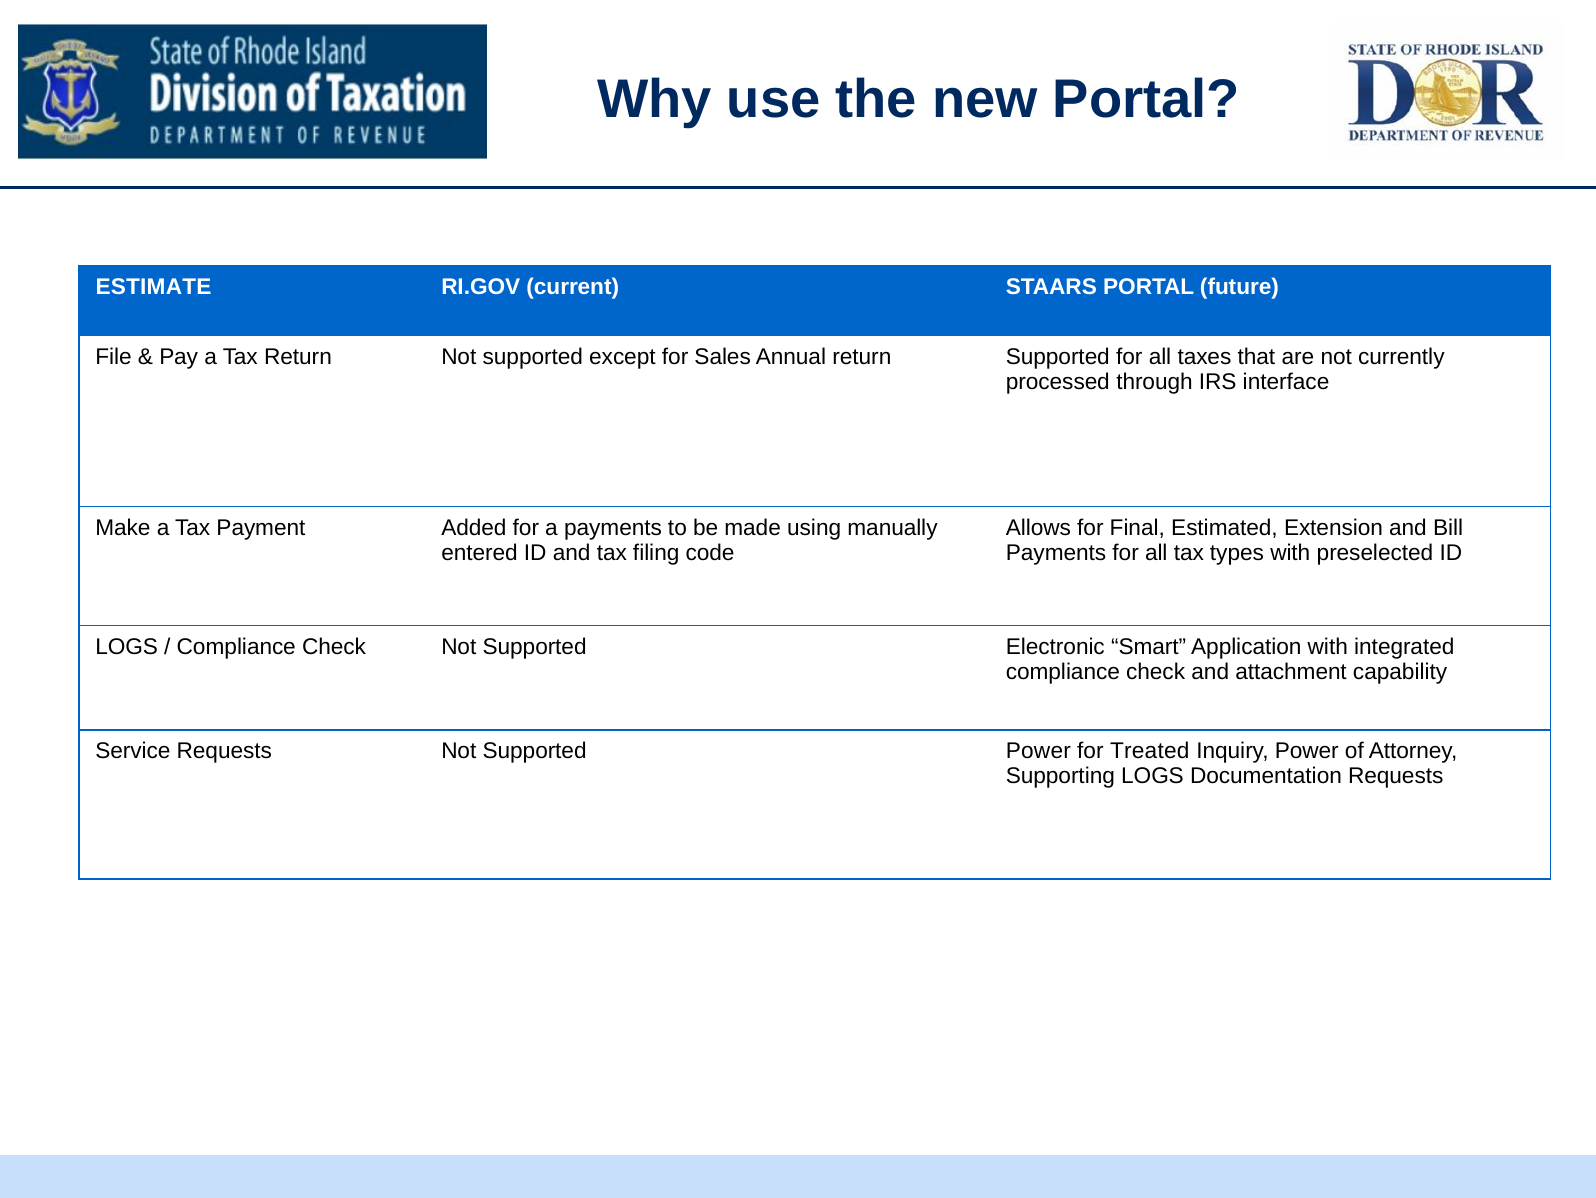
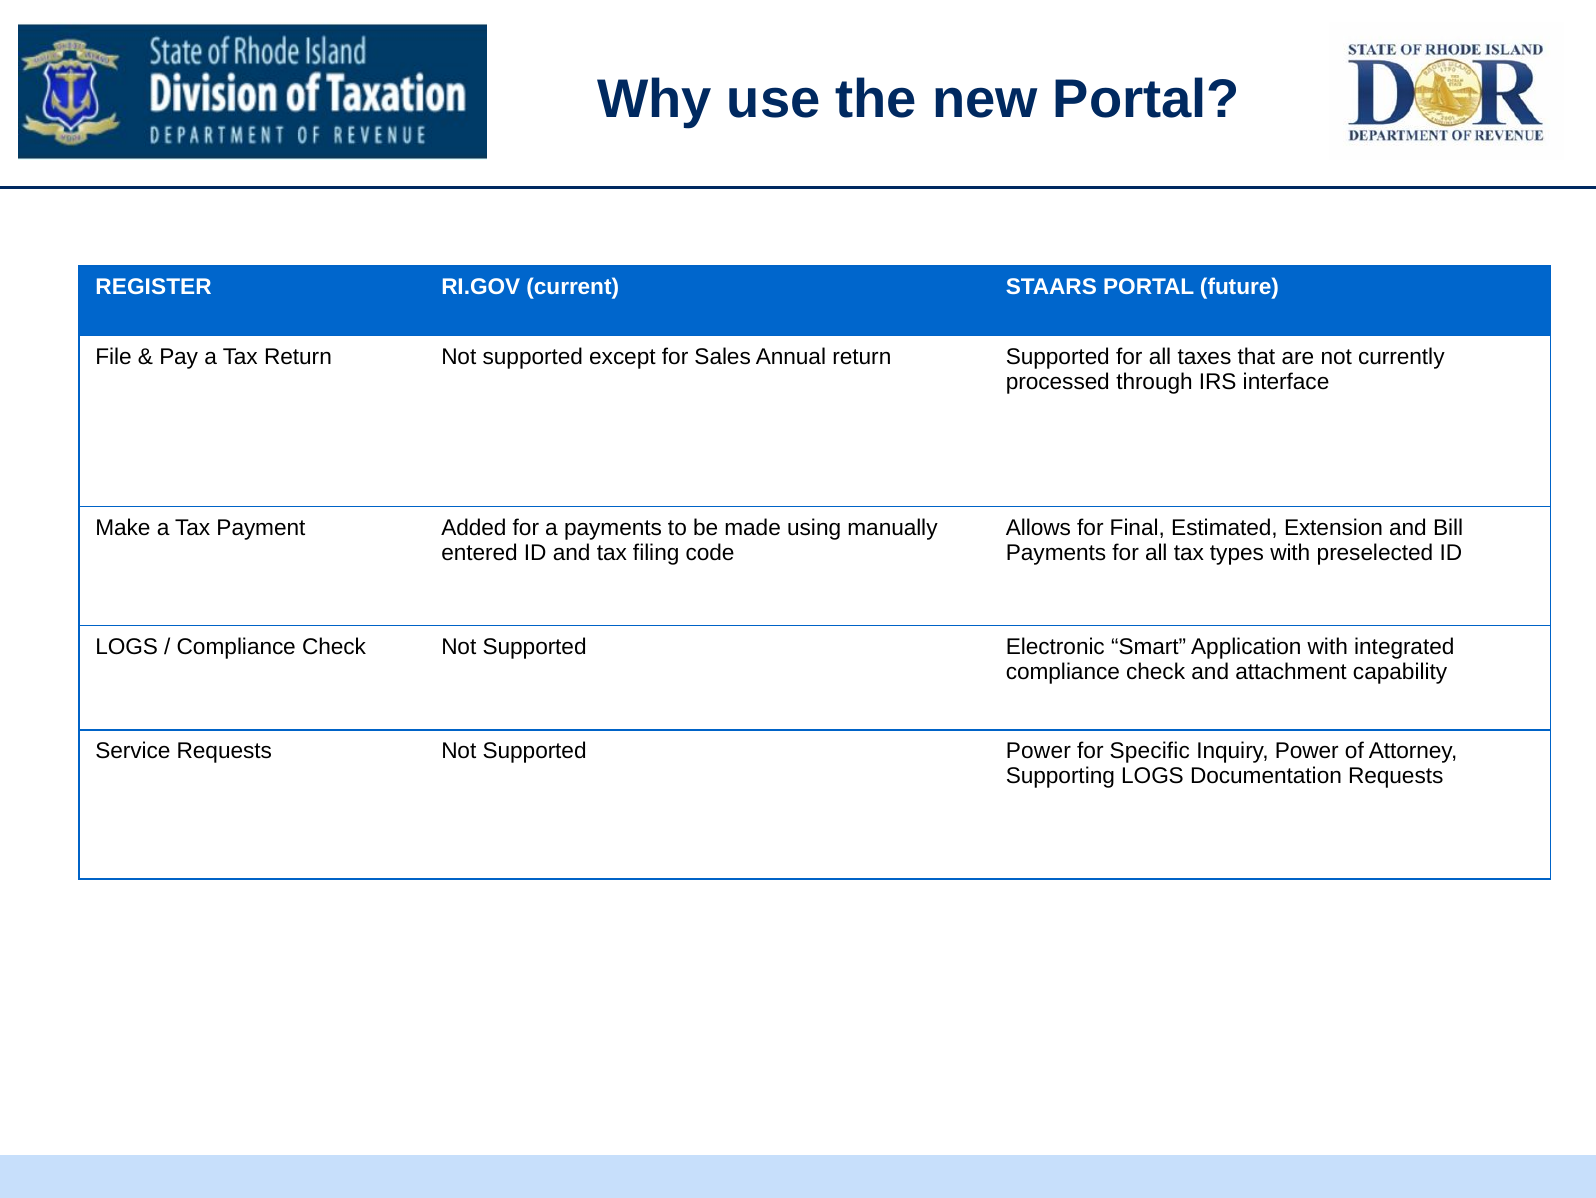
ESTIMATE: ESTIMATE -> REGISTER (154, 287)
Treated: Treated -> Specific (1150, 751)
